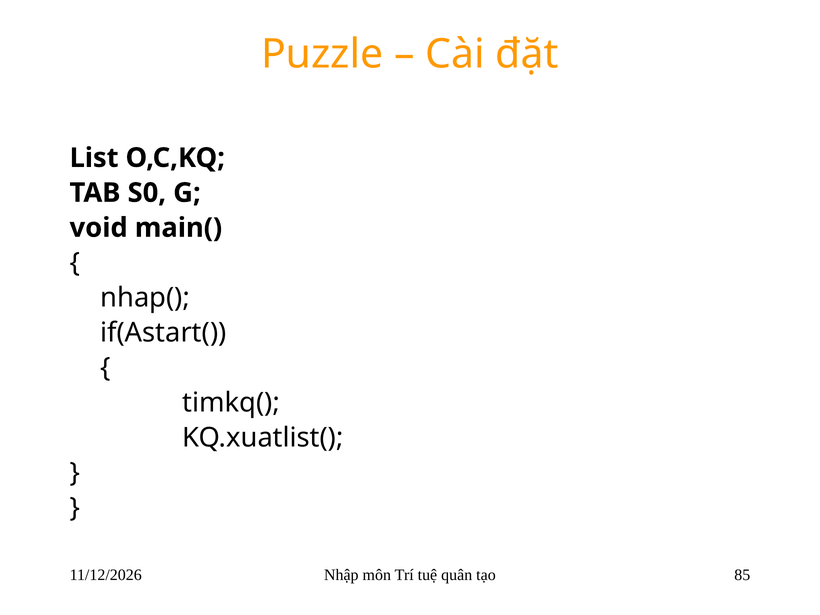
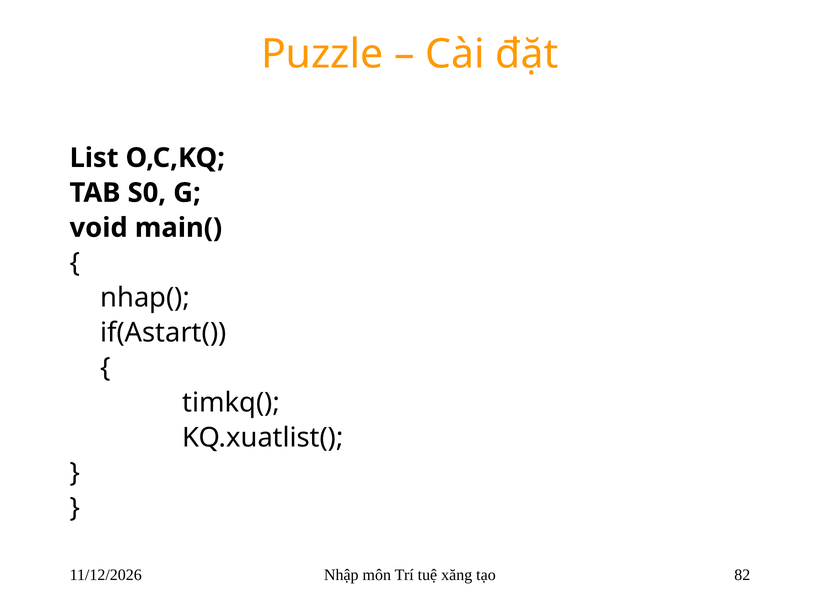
quân: quân -> xăng (457, 575)
85: 85 -> 82 (742, 575)
